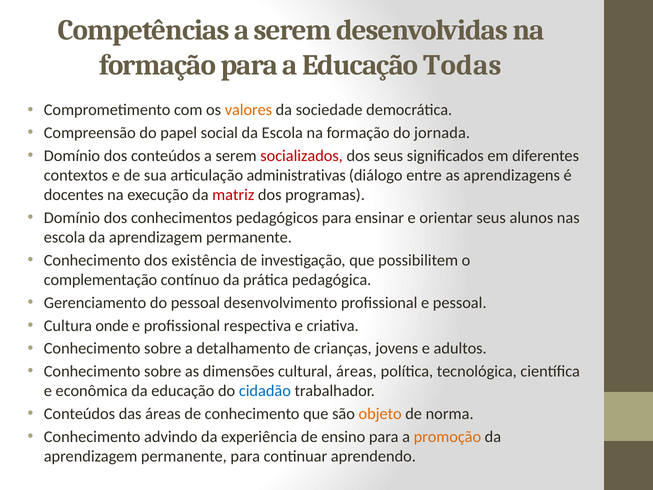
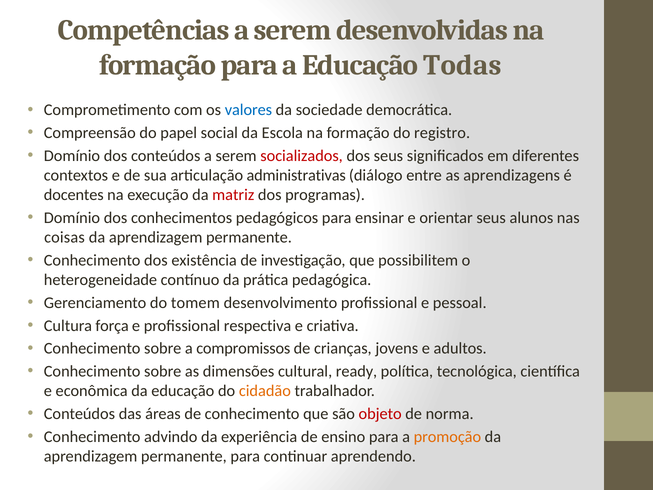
valores colour: orange -> blue (248, 110)
jornada: jornada -> registro (442, 133)
escola: escola -> coisas (64, 237)
complementação: complementação -> heterogeneidade (100, 280)
do pessoal: pessoal -> tomem (195, 303)
onde: onde -> força (112, 325)
detalhamento: detalhamento -> compromissos (243, 348)
cultural áreas: áreas -> ready (357, 371)
cidadão colour: blue -> orange (265, 391)
objeto colour: orange -> red (380, 414)
